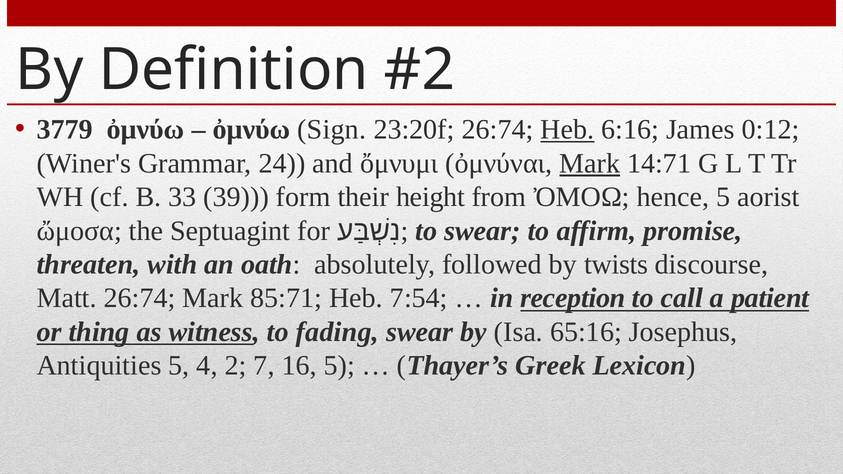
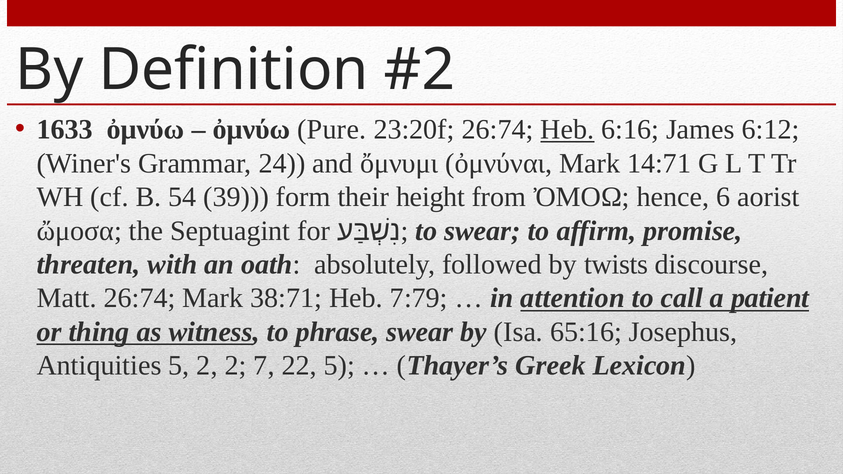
3779: 3779 -> 1633 (65, 130)
Sign: Sign -> Pure (332, 130)
0:12: 0:12 -> 6:12 (771, 130)
Mark underline: present -> none (590, 163)
33: 33 -> 54 (182, 197)
hence 5: 5 -> 6 (723, 197)
85:71: 85:71 -> 38:71 (286, 298)
7:54: 7:54 -> 7:79 (419, 298)
reception: reception -> attention (573, 298)
fading: fading -> phrase (338, 332)
5 4: 4 -> 2 (207, 366)
16: 16 -> 22 (299, 366)
